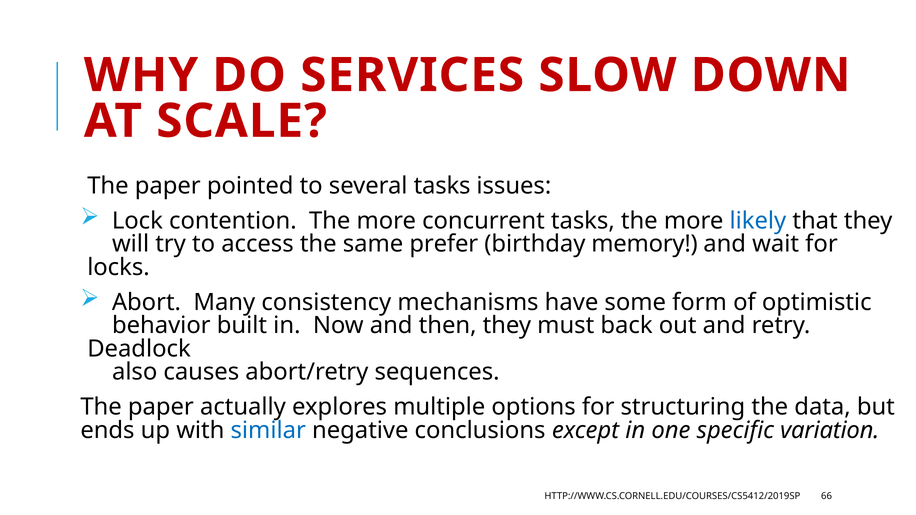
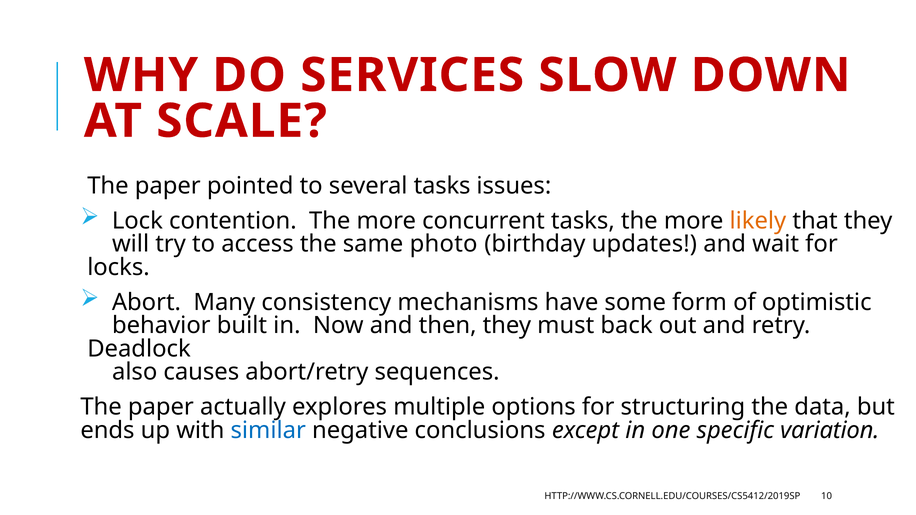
likely colour: blue -> orange (758, 221)
prefer: prefer -> photo (444, 244)
memory: memory -> updates (644, 244)
66: 66 -> 10 (827, 496)
